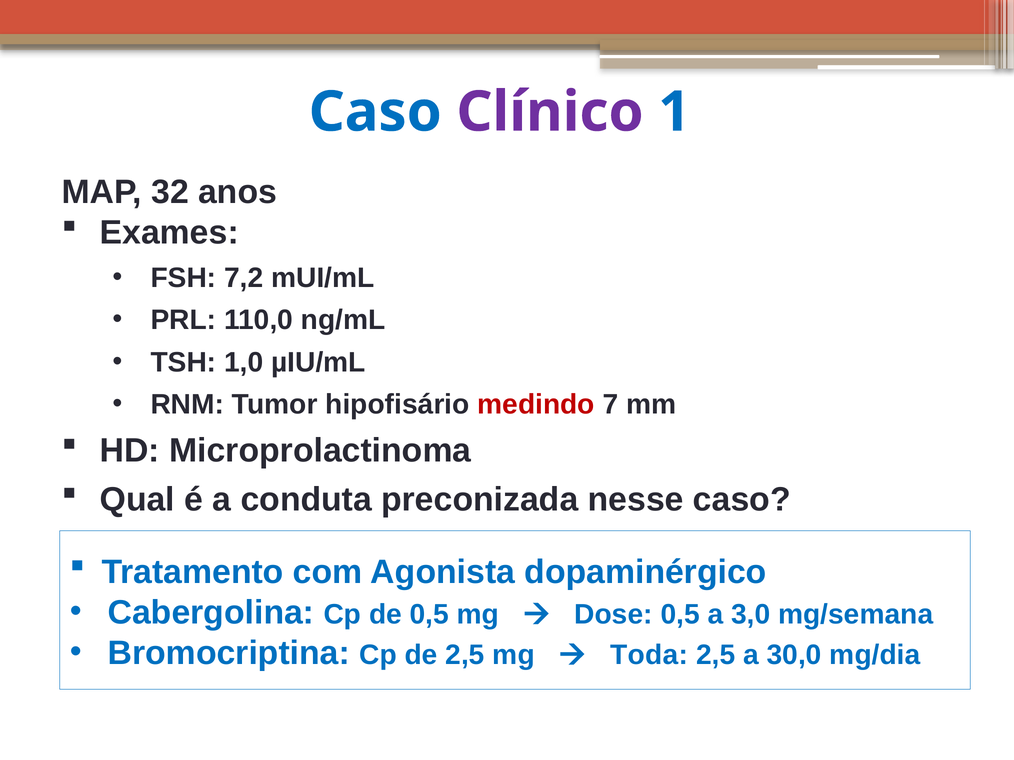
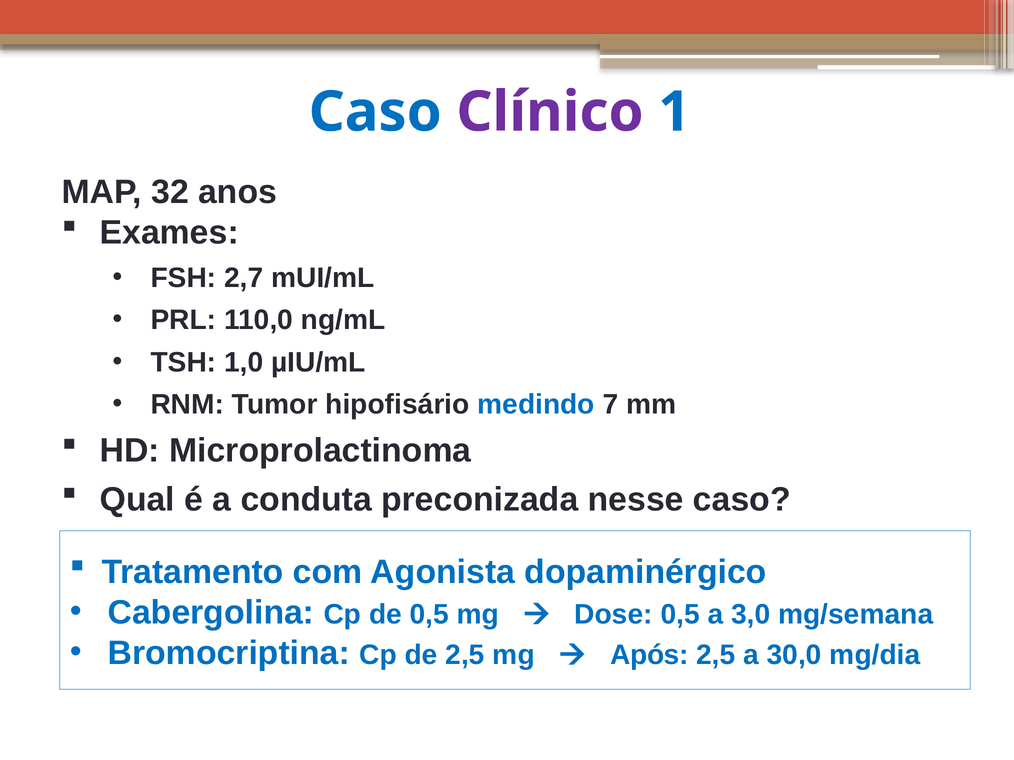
7,2: 7,2 -> 2,7 (244, 278)
medindo colour: red -> blue (536, 405)
Toda: Toda -> Após (649, 655)
